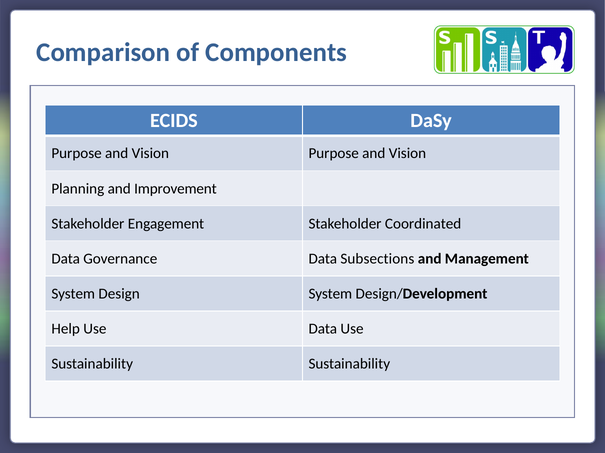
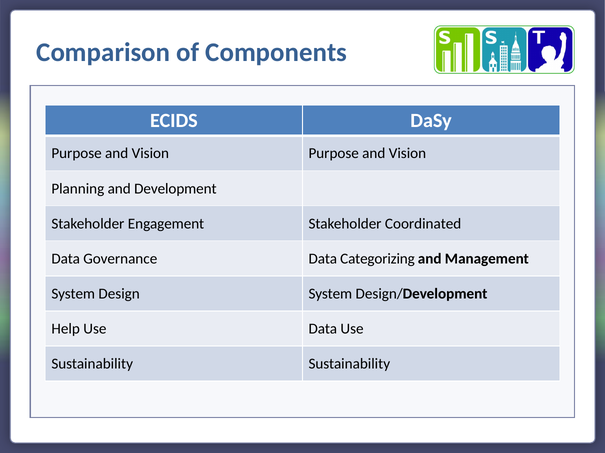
Improvement: Improvement -> Development (175, 189)
Subsections: Subsections -> Categorizing (377, 259)
